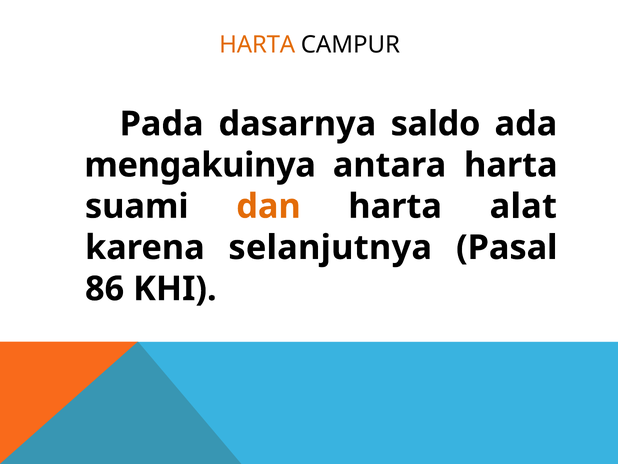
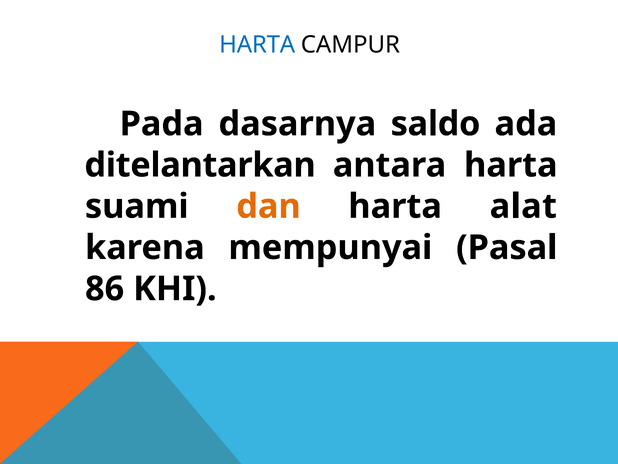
HARTA colour: orange -> blue (257, 45)
mengakuinya: mengakuinya -> ditelantarkan (200, 165)
selanjutnya: selanjutnya -> mempunyai (330, 247)
